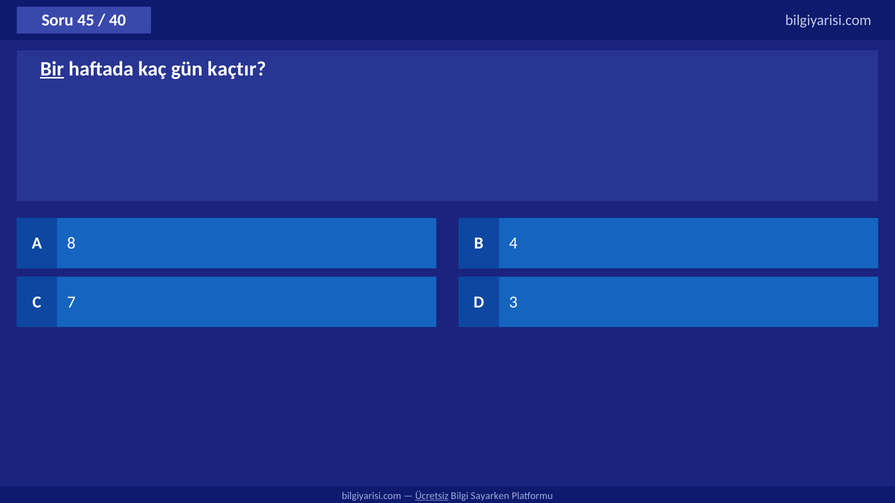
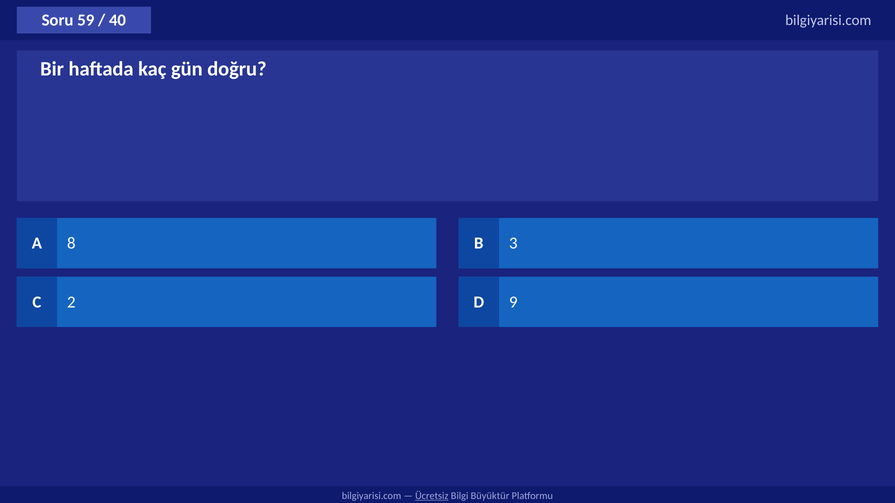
45: 45 -> 59 (86, 20)
Bir underline: present -> none (52, 69)
kaçtır: kaçtır -> doğru (237, 69)
4: 4 -> 3 (513, 244)
7: 7 -> 2 (71, 302)
3: 3 -> 9 (513, 302)
Sayarken: Sayarken -> Büyüktür (490, 496)
